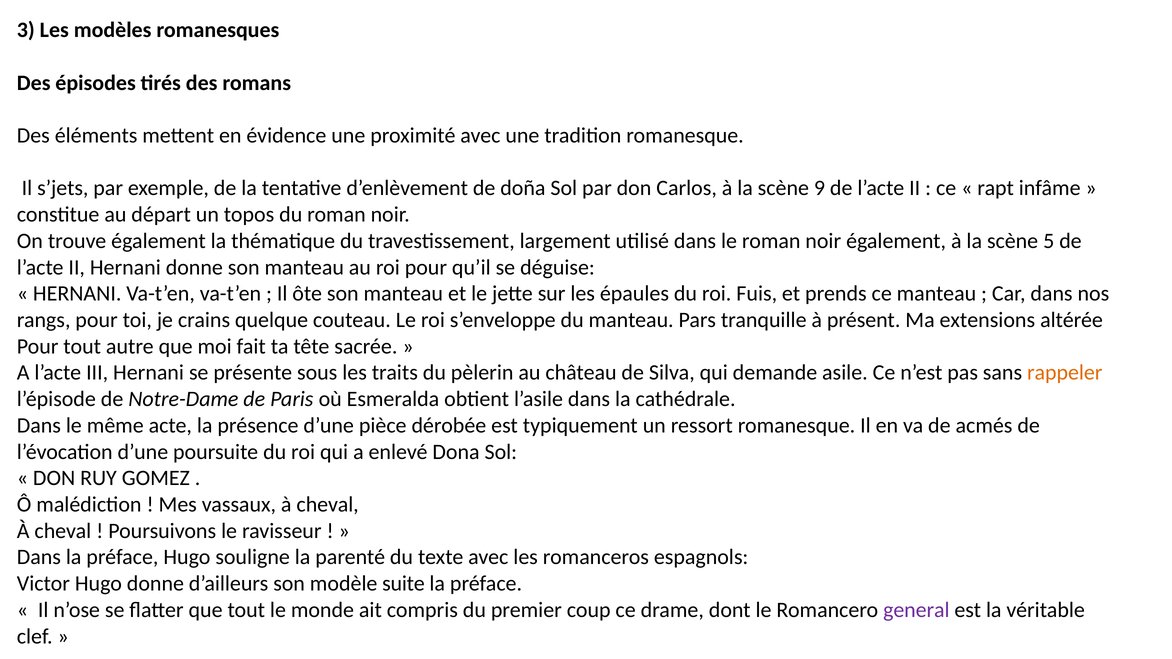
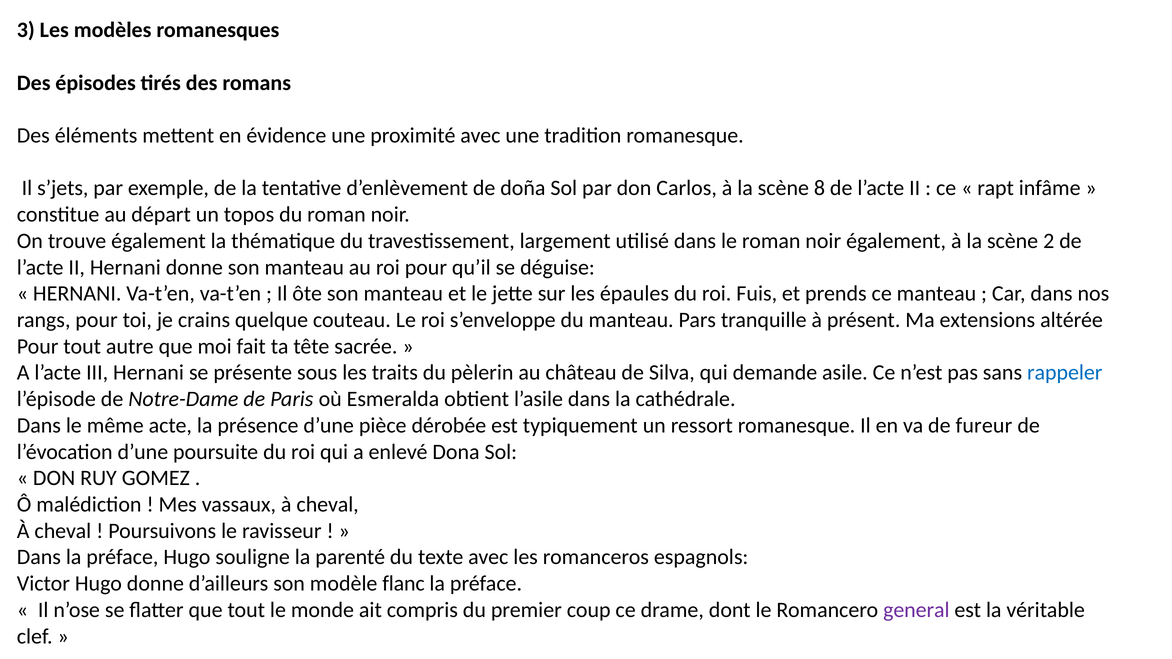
9: 9 -> 8 (819, 188)
5: 5 -> 2 (1049, 241)
rappeler colour: orange -> blue (1065, 373)
acmés: acmés -> fureur (984, 426)
suite: suite -> flanc (403, 584)
